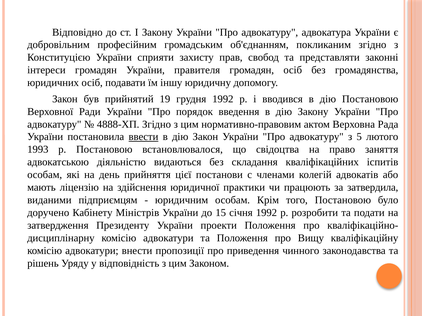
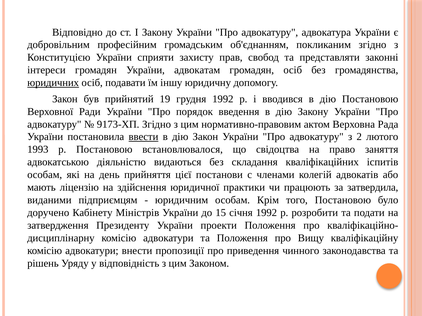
правителя: правителя -> адвокатам (197, 70)
юридичних underline: none -> present (53, 83)
4888-ХП: 4888-ХП -> 9173-ХП (118, 124)
5: 5 -> 2 (359, 137)
